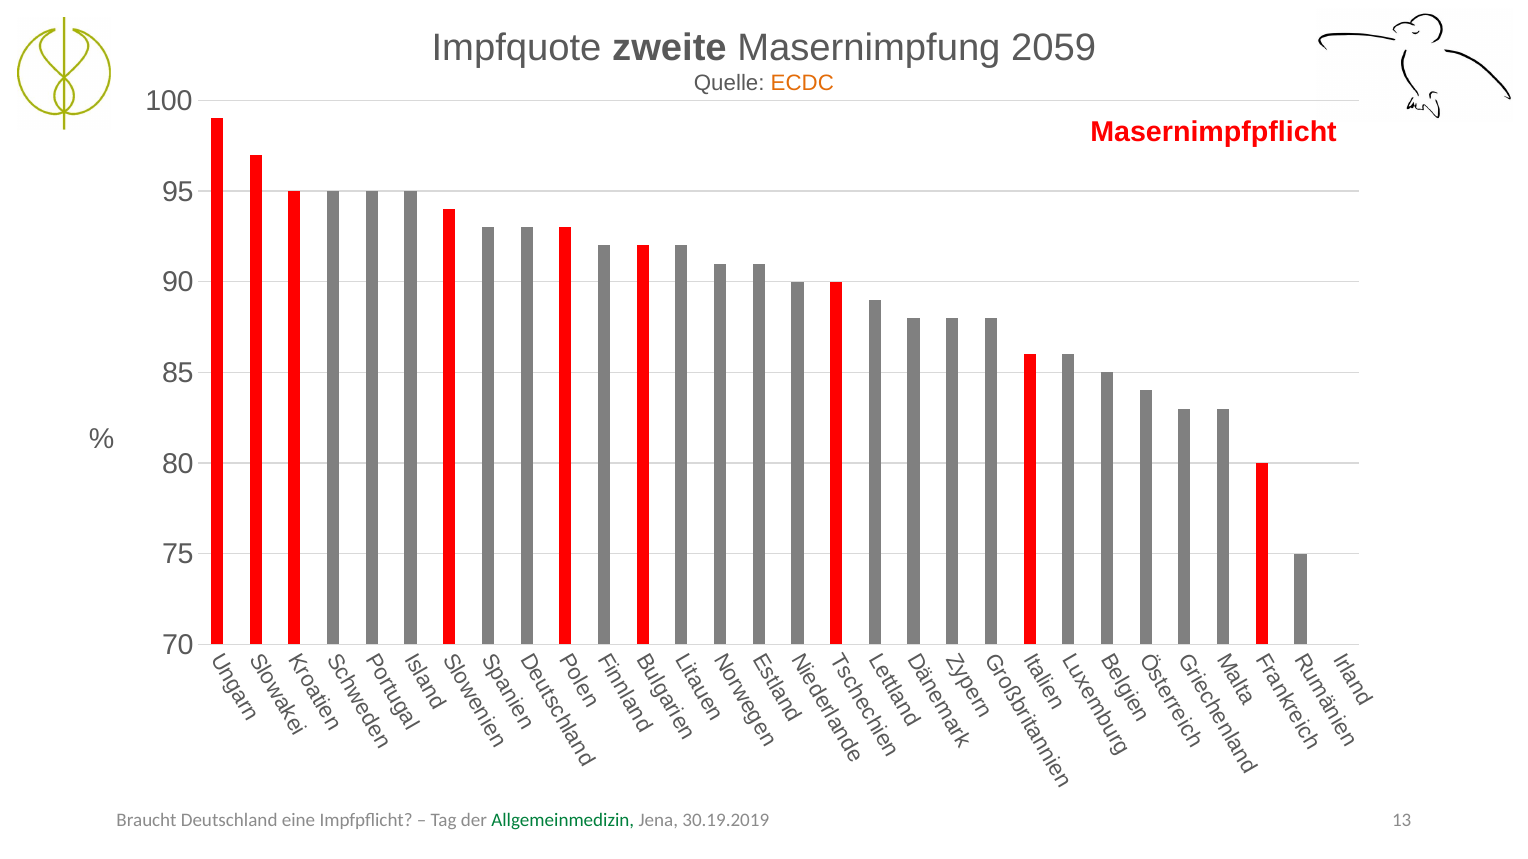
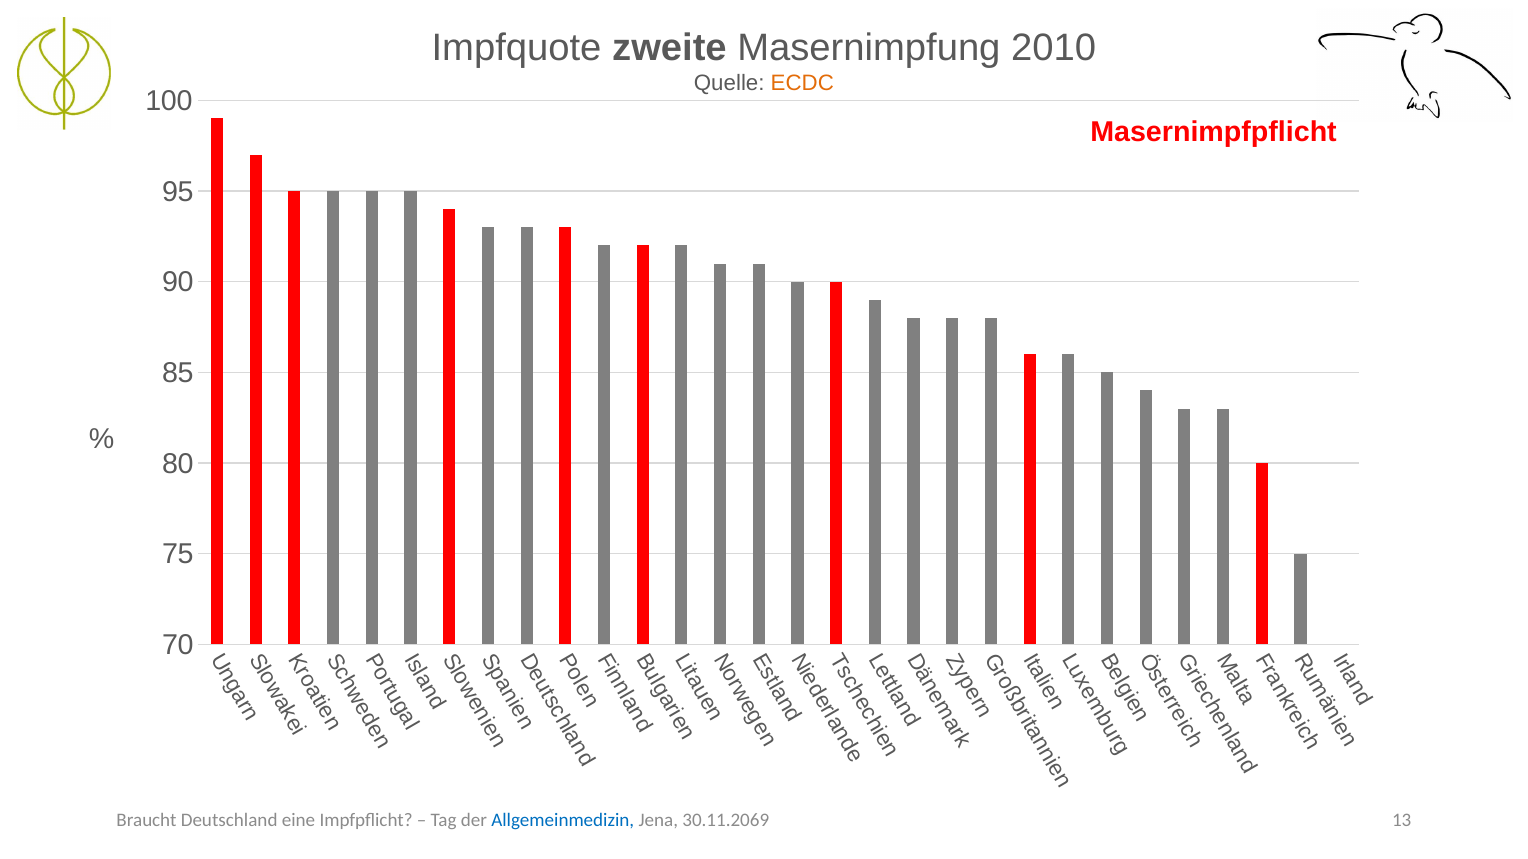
2059: 2059 -> 2010 (1054, 48)
Allgemeinmedizin colour: green -> blue (563, 821)
30.19.2019: 30.19.2019 -> 30.11.2069 (726, 821)
